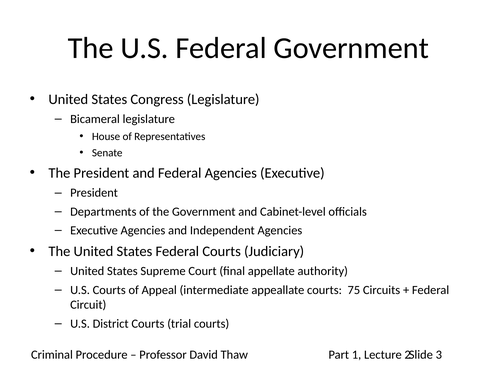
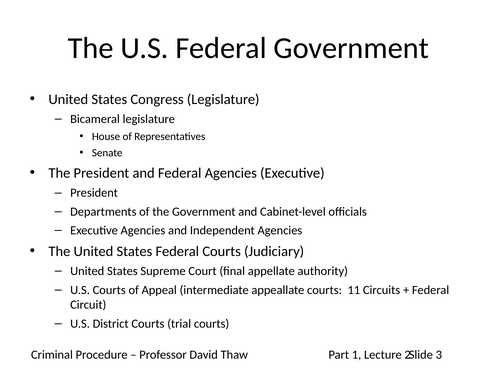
75: 75 -> 11 (354, 290)
